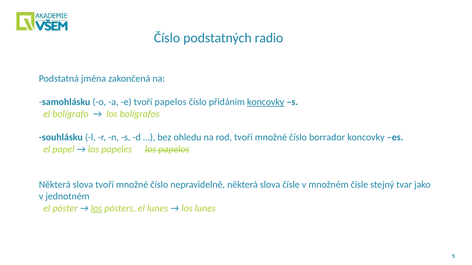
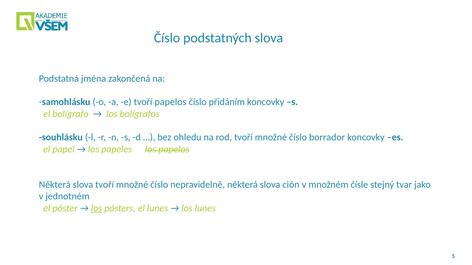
podstatných radio: radio -> slova (269, 38)
koncovky underline: present -> none (266, 102)
slova čísle: čísle -> ción (291, 185)
